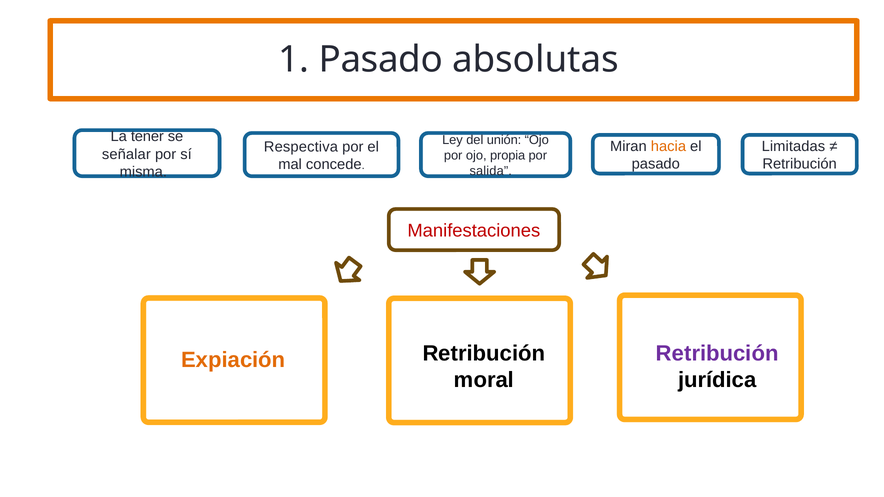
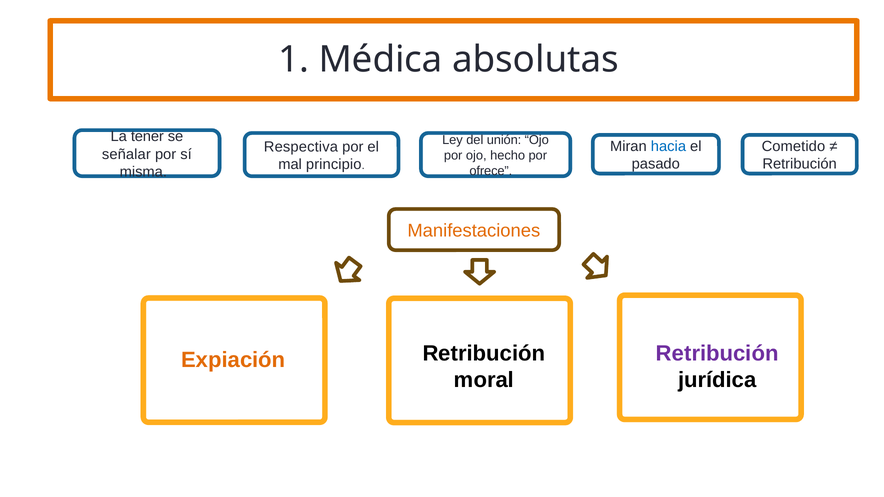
1 Pasado: Pasado -> Médica (381, 60)
hacia colour: orange -> blue (668, 146)
Limitadas: Limitadas -> Cometido (793, 146)
propia: propia -> hecho (508, 156)
concede: concede -> principio (334, 165)
salida: salida -> ofrece (491, 171)
Manifestaciones colour: red -> orange (474, 231)
